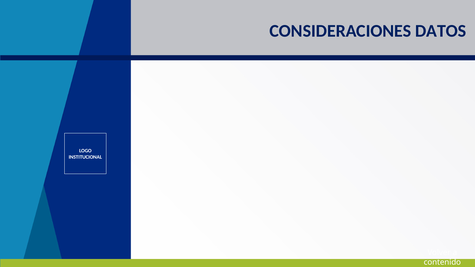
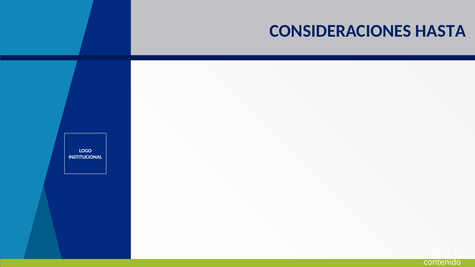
DATOS: DATOS -> HASTA (441, 31)
